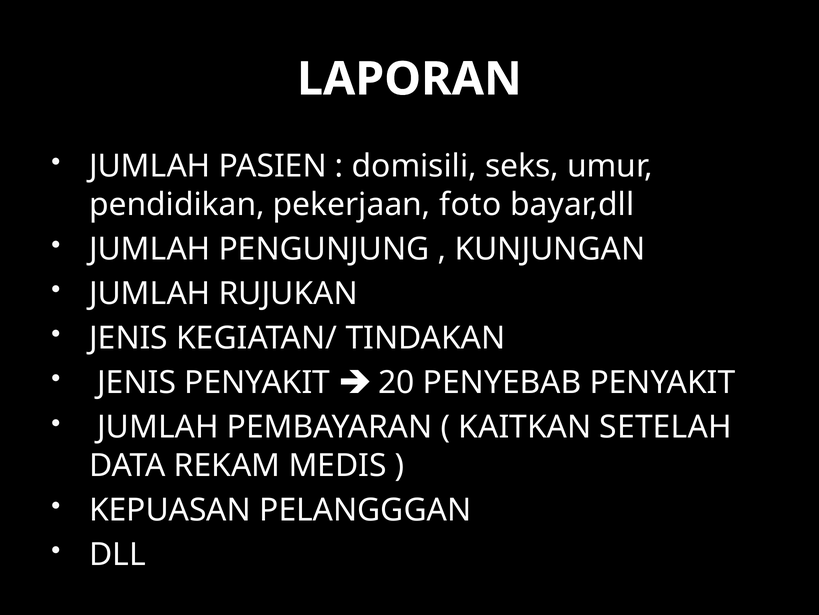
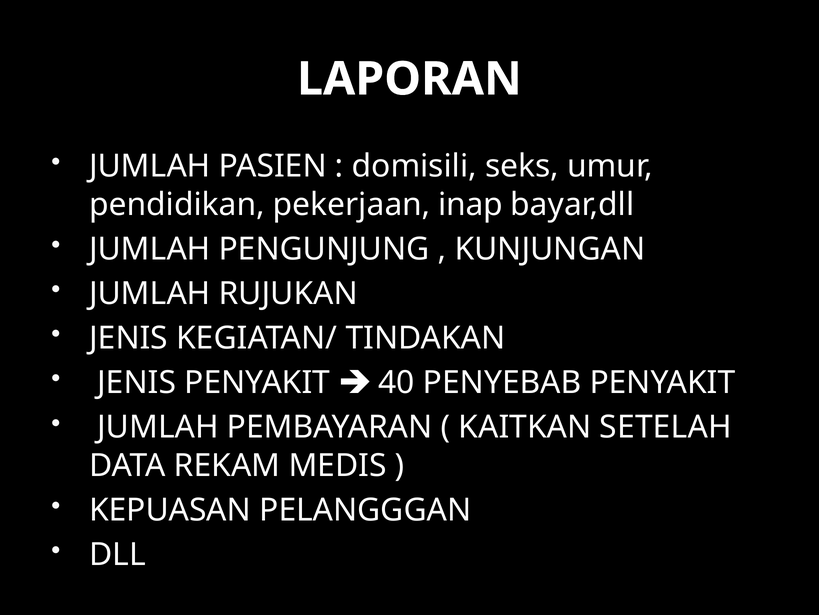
foto: foto -> inap (471, 204)
20: 20 -> 40 (396, 382)
